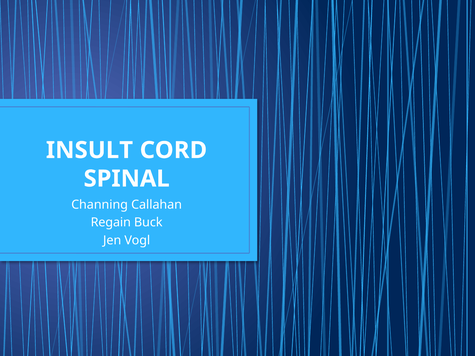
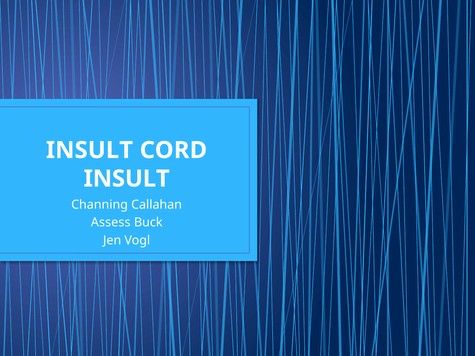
SPINAL: SPINAL -> INSULT (127, 179)
Regain: Regain -> Assess (111, 223)
